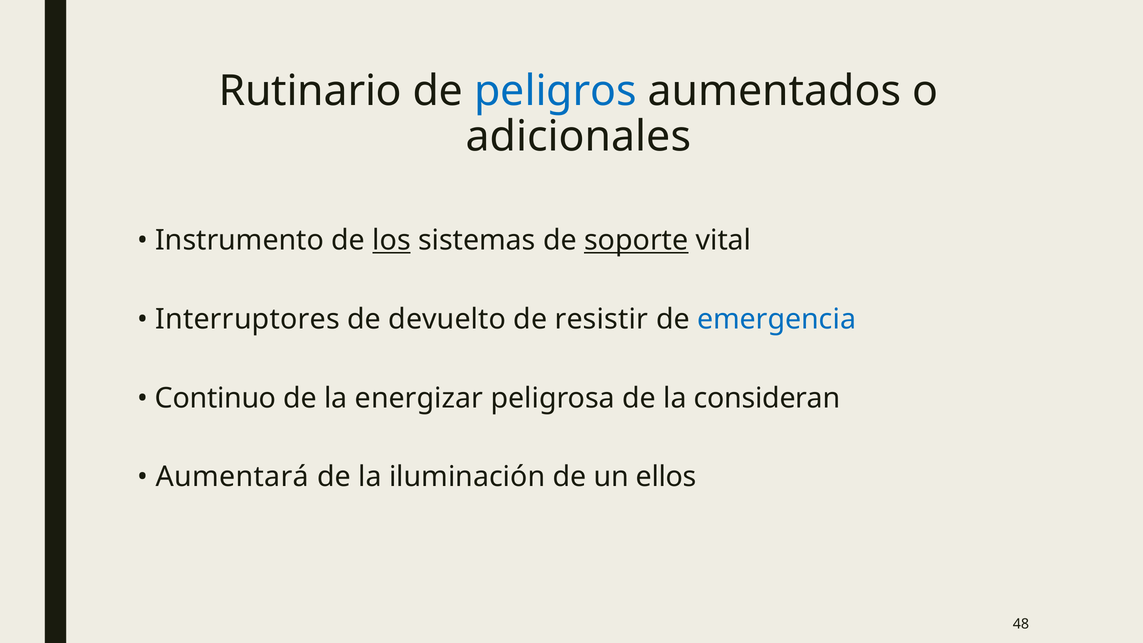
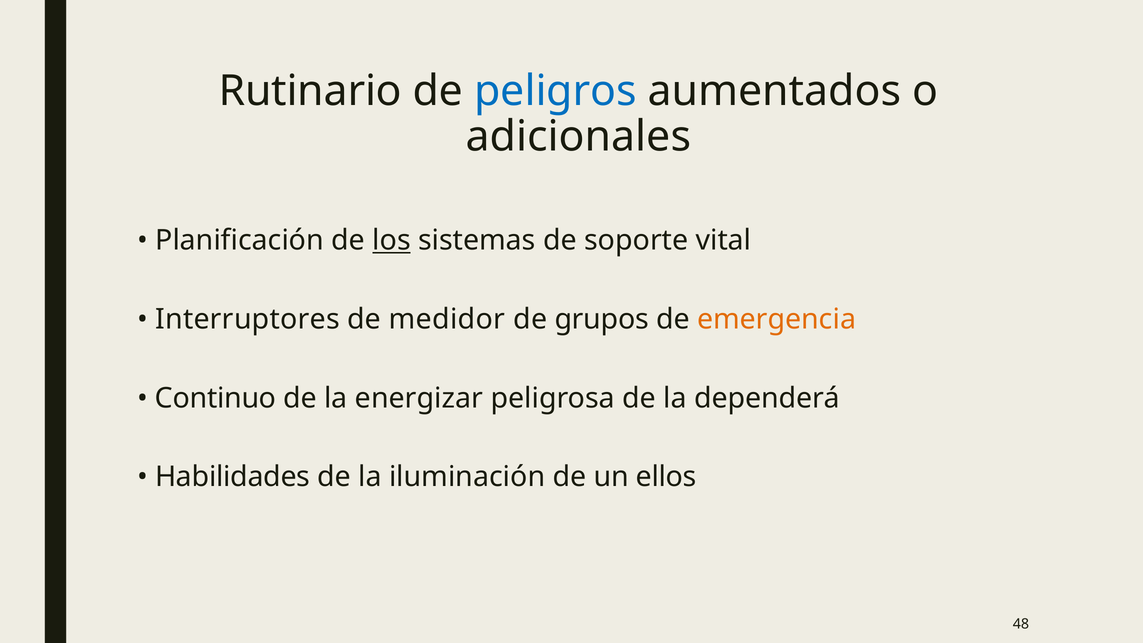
Instrumento: Instrumento -> Planificación (240, 240)
soporte underline: present -> none (636, 240)
devuelto: devuelto -> medidor (447, 319)
resistir: resistir -> grupos (602, 319)
emergencia colour: blue -> orange (777, 319)
consideran: consideran -> dependerá (767, 398)
Aumentará: Aumentará -> Habilidades (233, 477)
